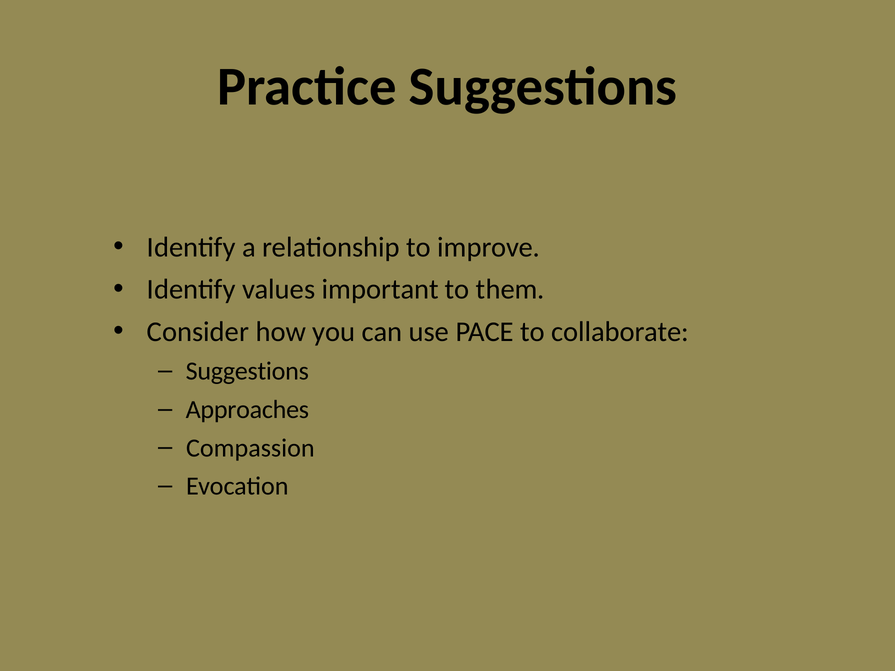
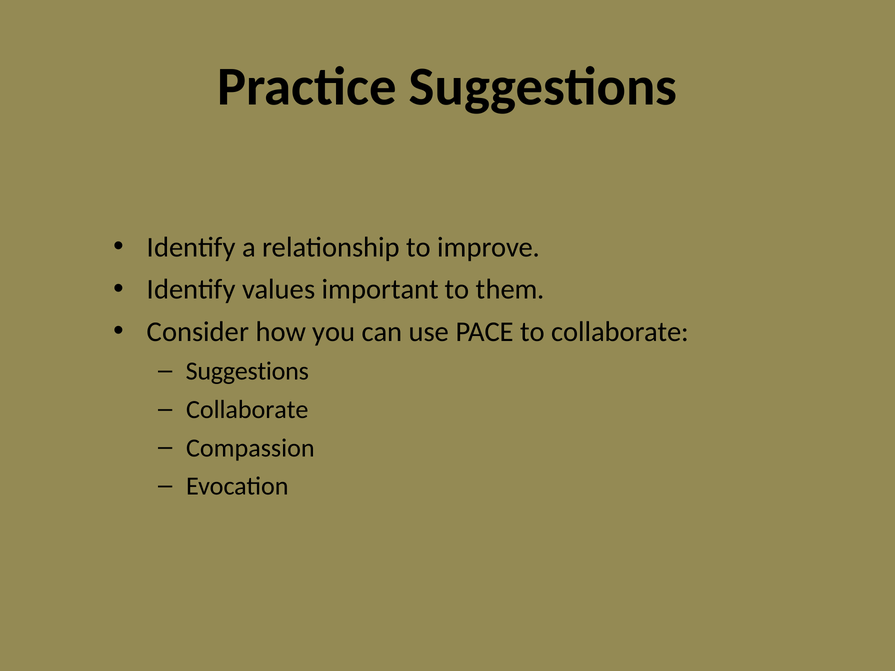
Approaches: Approaches -> Collaborate (247, 410)
